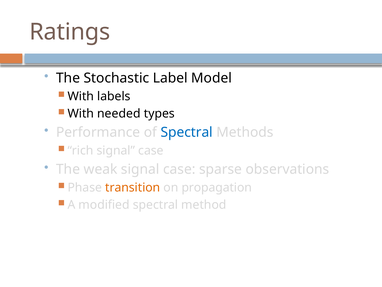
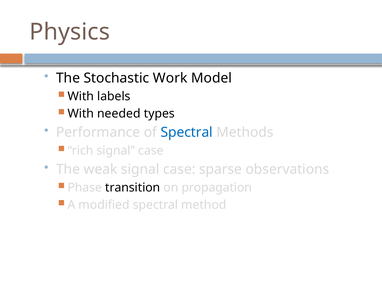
Ratings: Ratings -> Physics (70, 32)
Label: Label -> Work (170, 78)
transition colour: orange -> black (133, 187)
